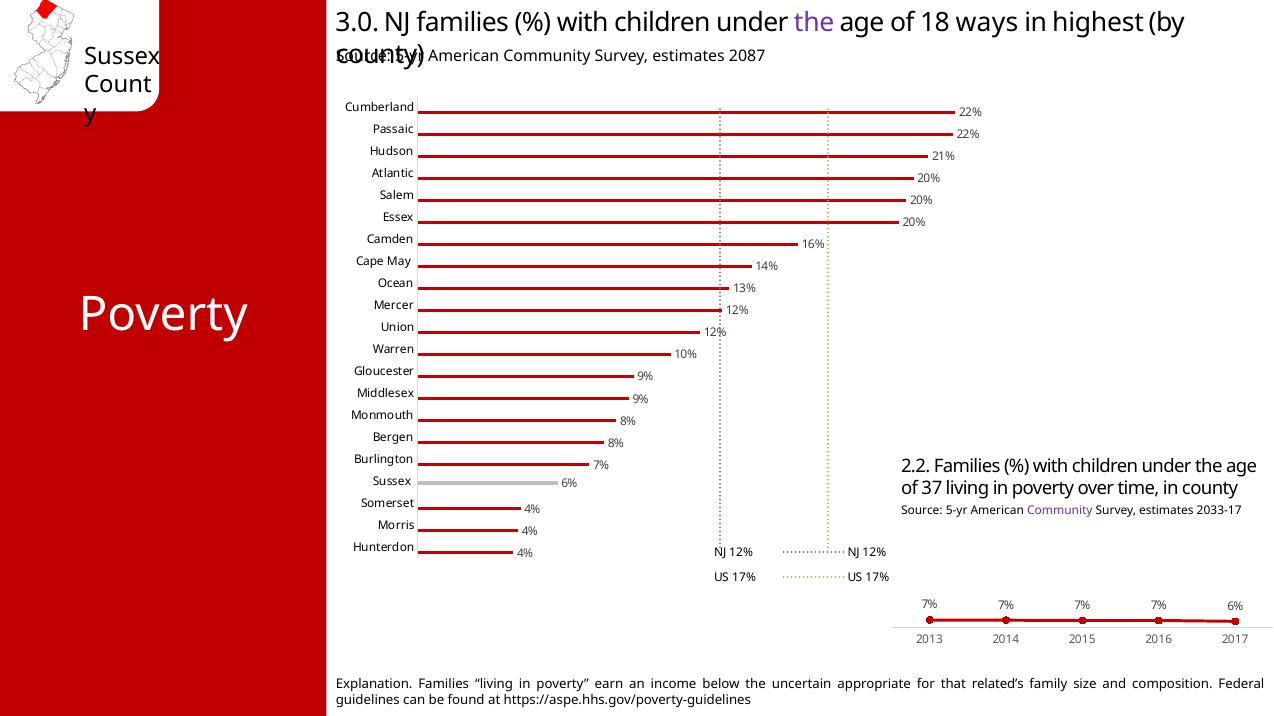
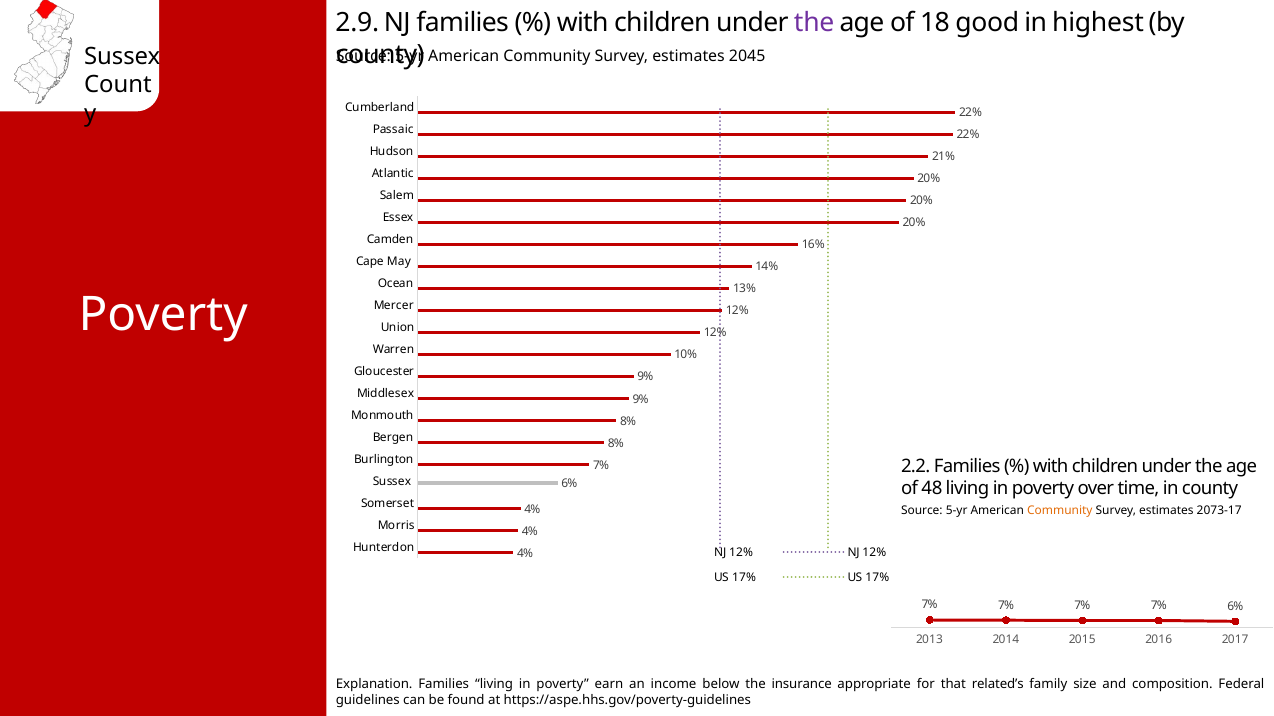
3.0: 3.0 -> 2.9 (357, 22)
ways: ways -> good (987, 22)
2087: 2087 -> 2045 (747, 57)
37: 37 -> 48 (932, 489)
Community colour: purple -> orange (1060, 511)
2033-17: 2033-17 -> 2073-17 (1219, 511)
uncertain: uncertain -> insurance (802, 685)
